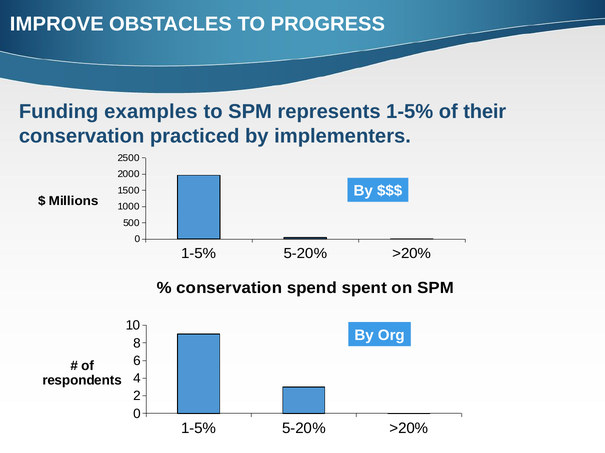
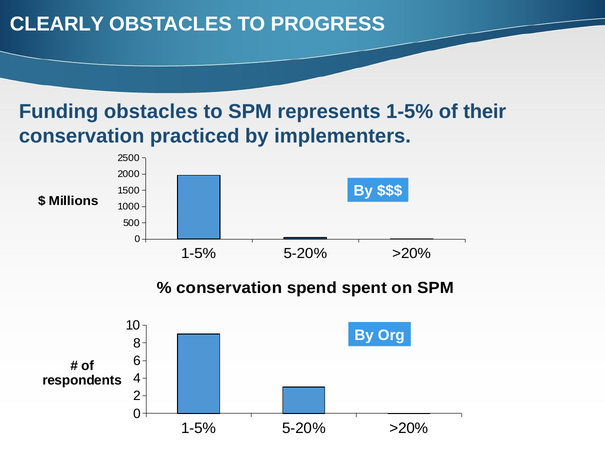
IMPROVE: IMPROVE -> CLEARLY (57, 24)
Funding examples: examples -> obstacles (151, 112)
